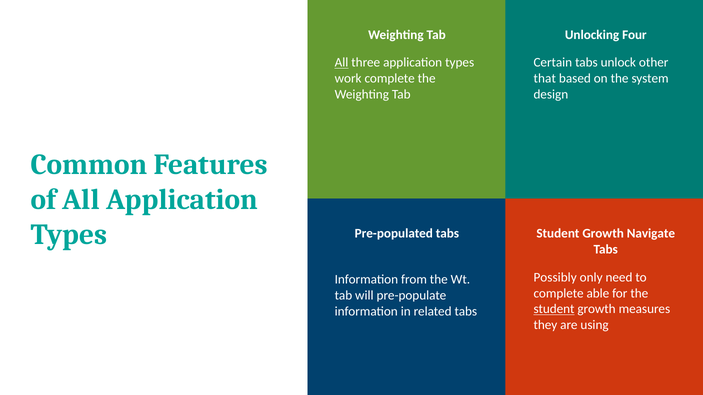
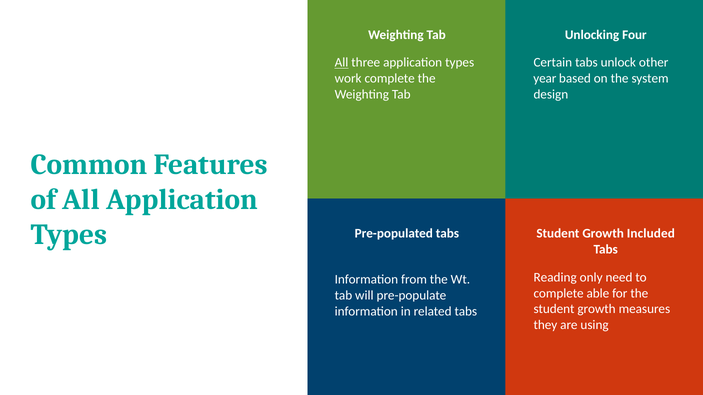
that: that -> year (545, 78)
Navigate: Navigate -> Included (651, 234)
Possibly: Possibly -> Reading (555, 278)
student underline: present -> none (554, 309)
